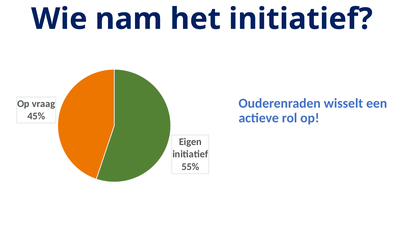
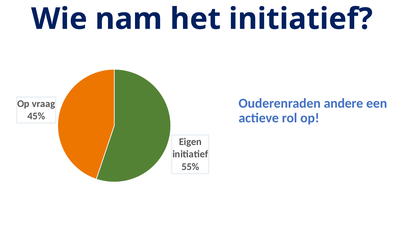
wisselt: wisselt -> andere (343, 104)
